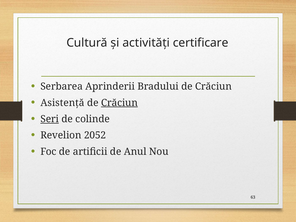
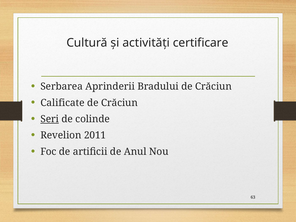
Asistenţă: Asistenţă -> Calificate (62, 103)
Crăciun underline: present -> none (119, 103)
2052: 2052 -> 2011 (95, 135)
